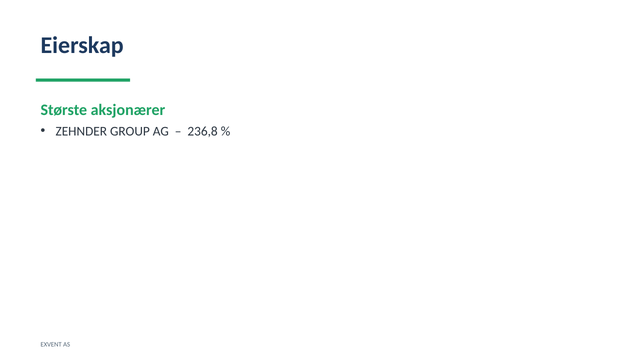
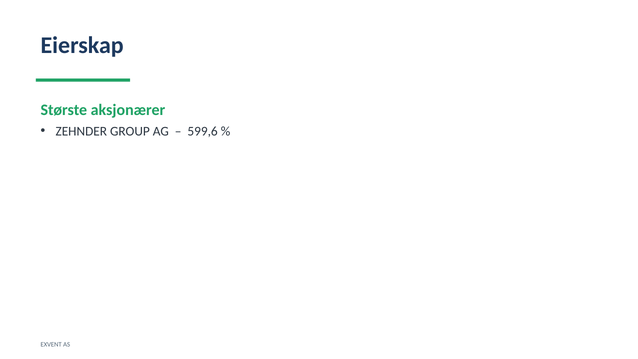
236,8: 236,8 -> 599,6 (203, 131)
